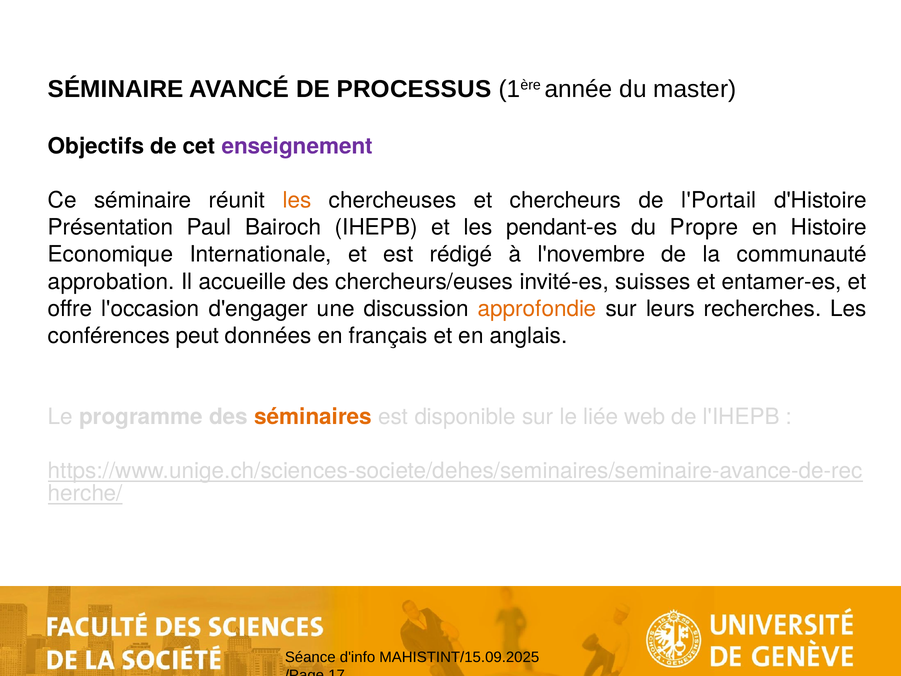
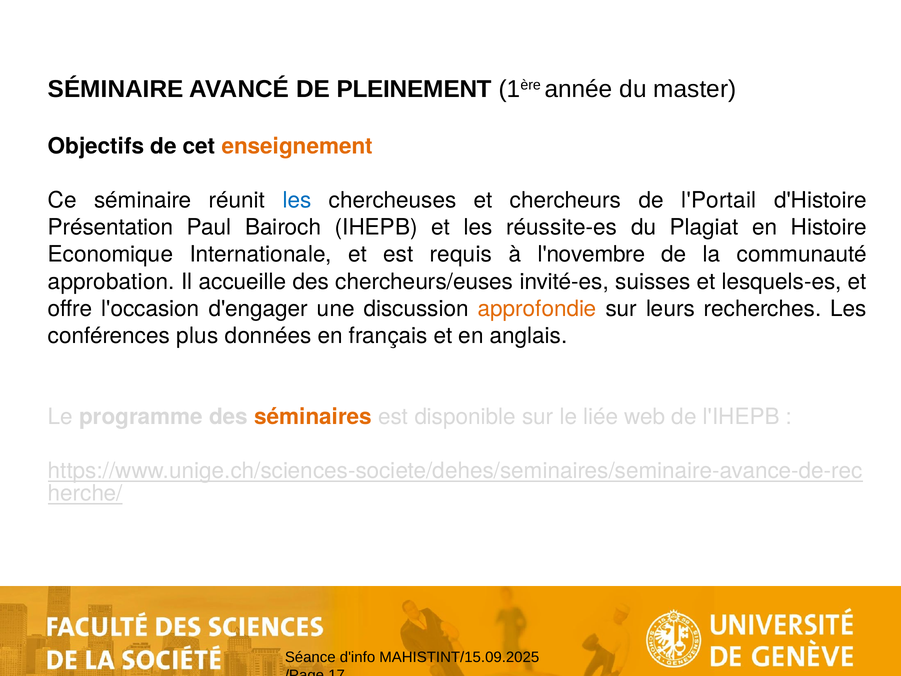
PROCESSUS: PROCESSUS -> PLEINEMENT (414, 89)
enseignement colour: purple -> orange (297, 146)
les colour: orange -> blue (297, 200)
pendant-es: pendant-es -> réussite-es (562, 227)
Propre: Propre -> Plagiat (704, 227)
rédigé: rédigé -> requis (461, 254)
entamer-es: entamer-es -> lesquels-es (782, 281)
peut: peut -> plus (197, 336)
